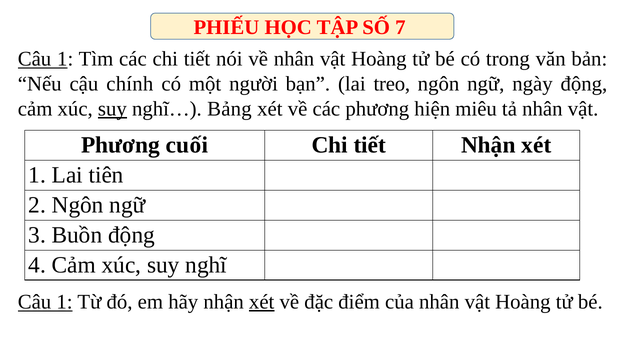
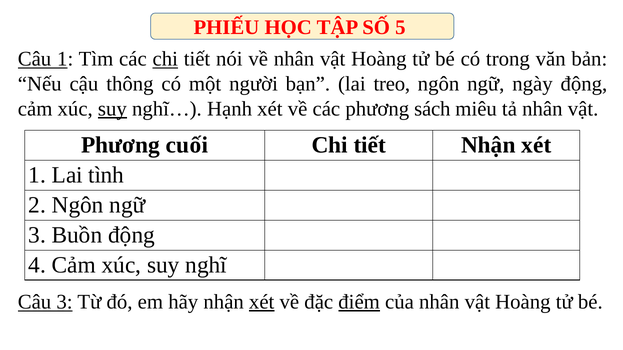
7: 7 -> 5 (400, 28)
chi underline: none -> present (165, 59)
chính: chính -> thông (130, 84)
Bảng: Bảng -> Hạnh (230, 109)
hiện: hiện -> sách (432, 109)
tiên: tiên -> tình (106, 175)
1: 1 -> 3 (64, 302)
điểm underline: none -> present (359, 302)
